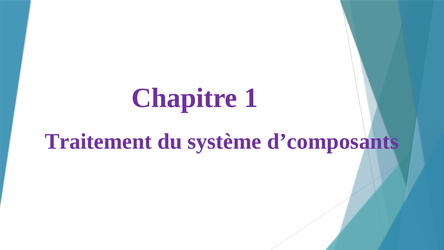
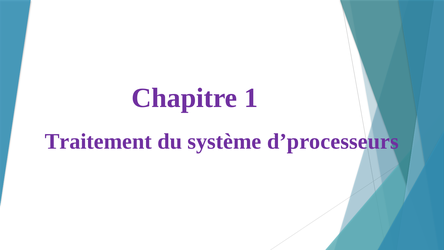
d’composants: d’composants -> d’processeurs (333, 141)
